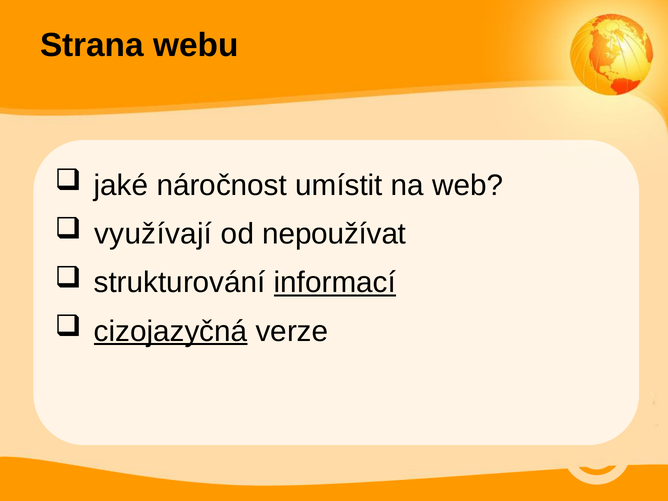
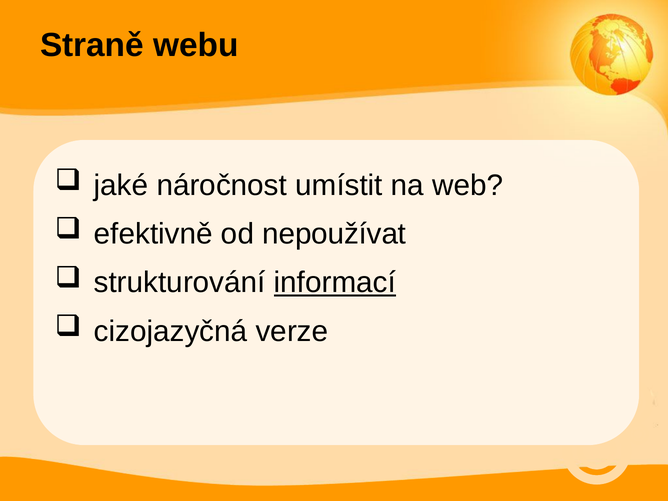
Strana: Strana -> Straně (92, 45)
využívají: využívají -> efektivně (153, 234)
cizojazyčná underline: present -> none (171, 331)
